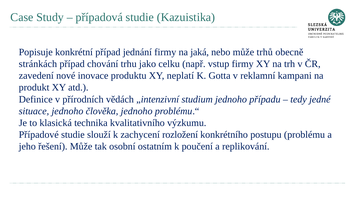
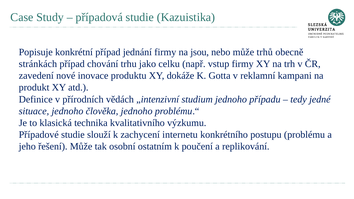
jaká: jaká -> jsou (200, 52)
neplatí: neplatí -> dokáže (180, 76)
rozložení: rozložení -> internetu (180, 135)
